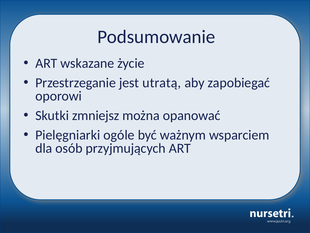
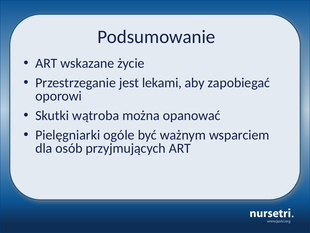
utratą: utratą -> lekami (162, 83)
zmniejsz: zmniejsz -> wątroba (96, 115)
